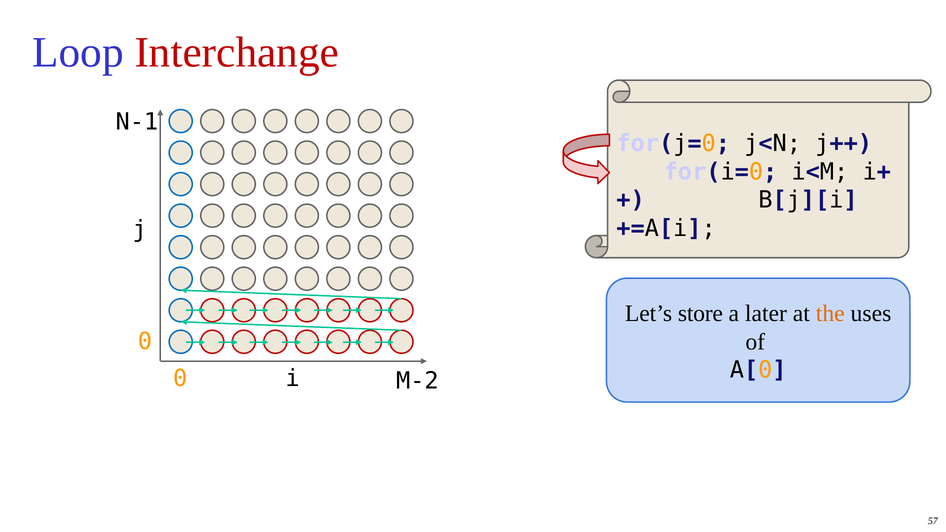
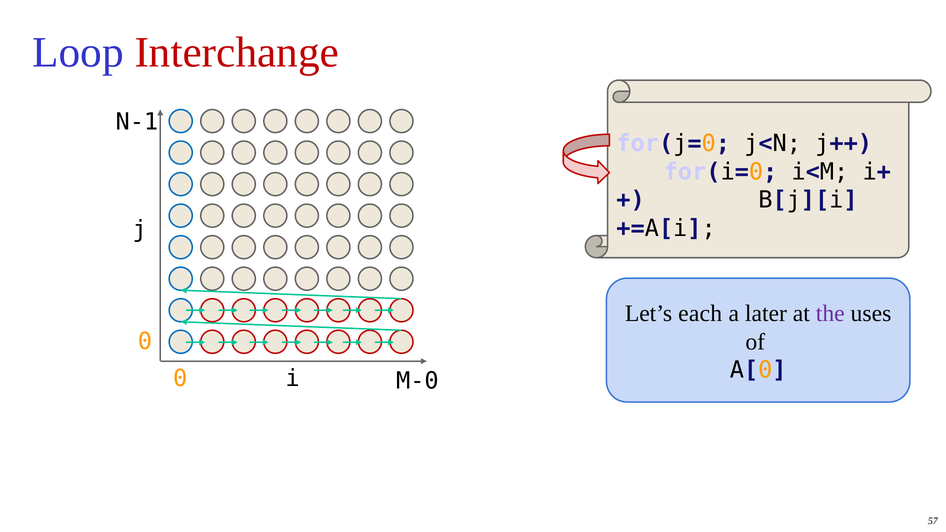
store: store -> each (700, 313)
the colour: orange -> purple (830, 313)
M-2: M-2 -> M-0 (417, 381)
